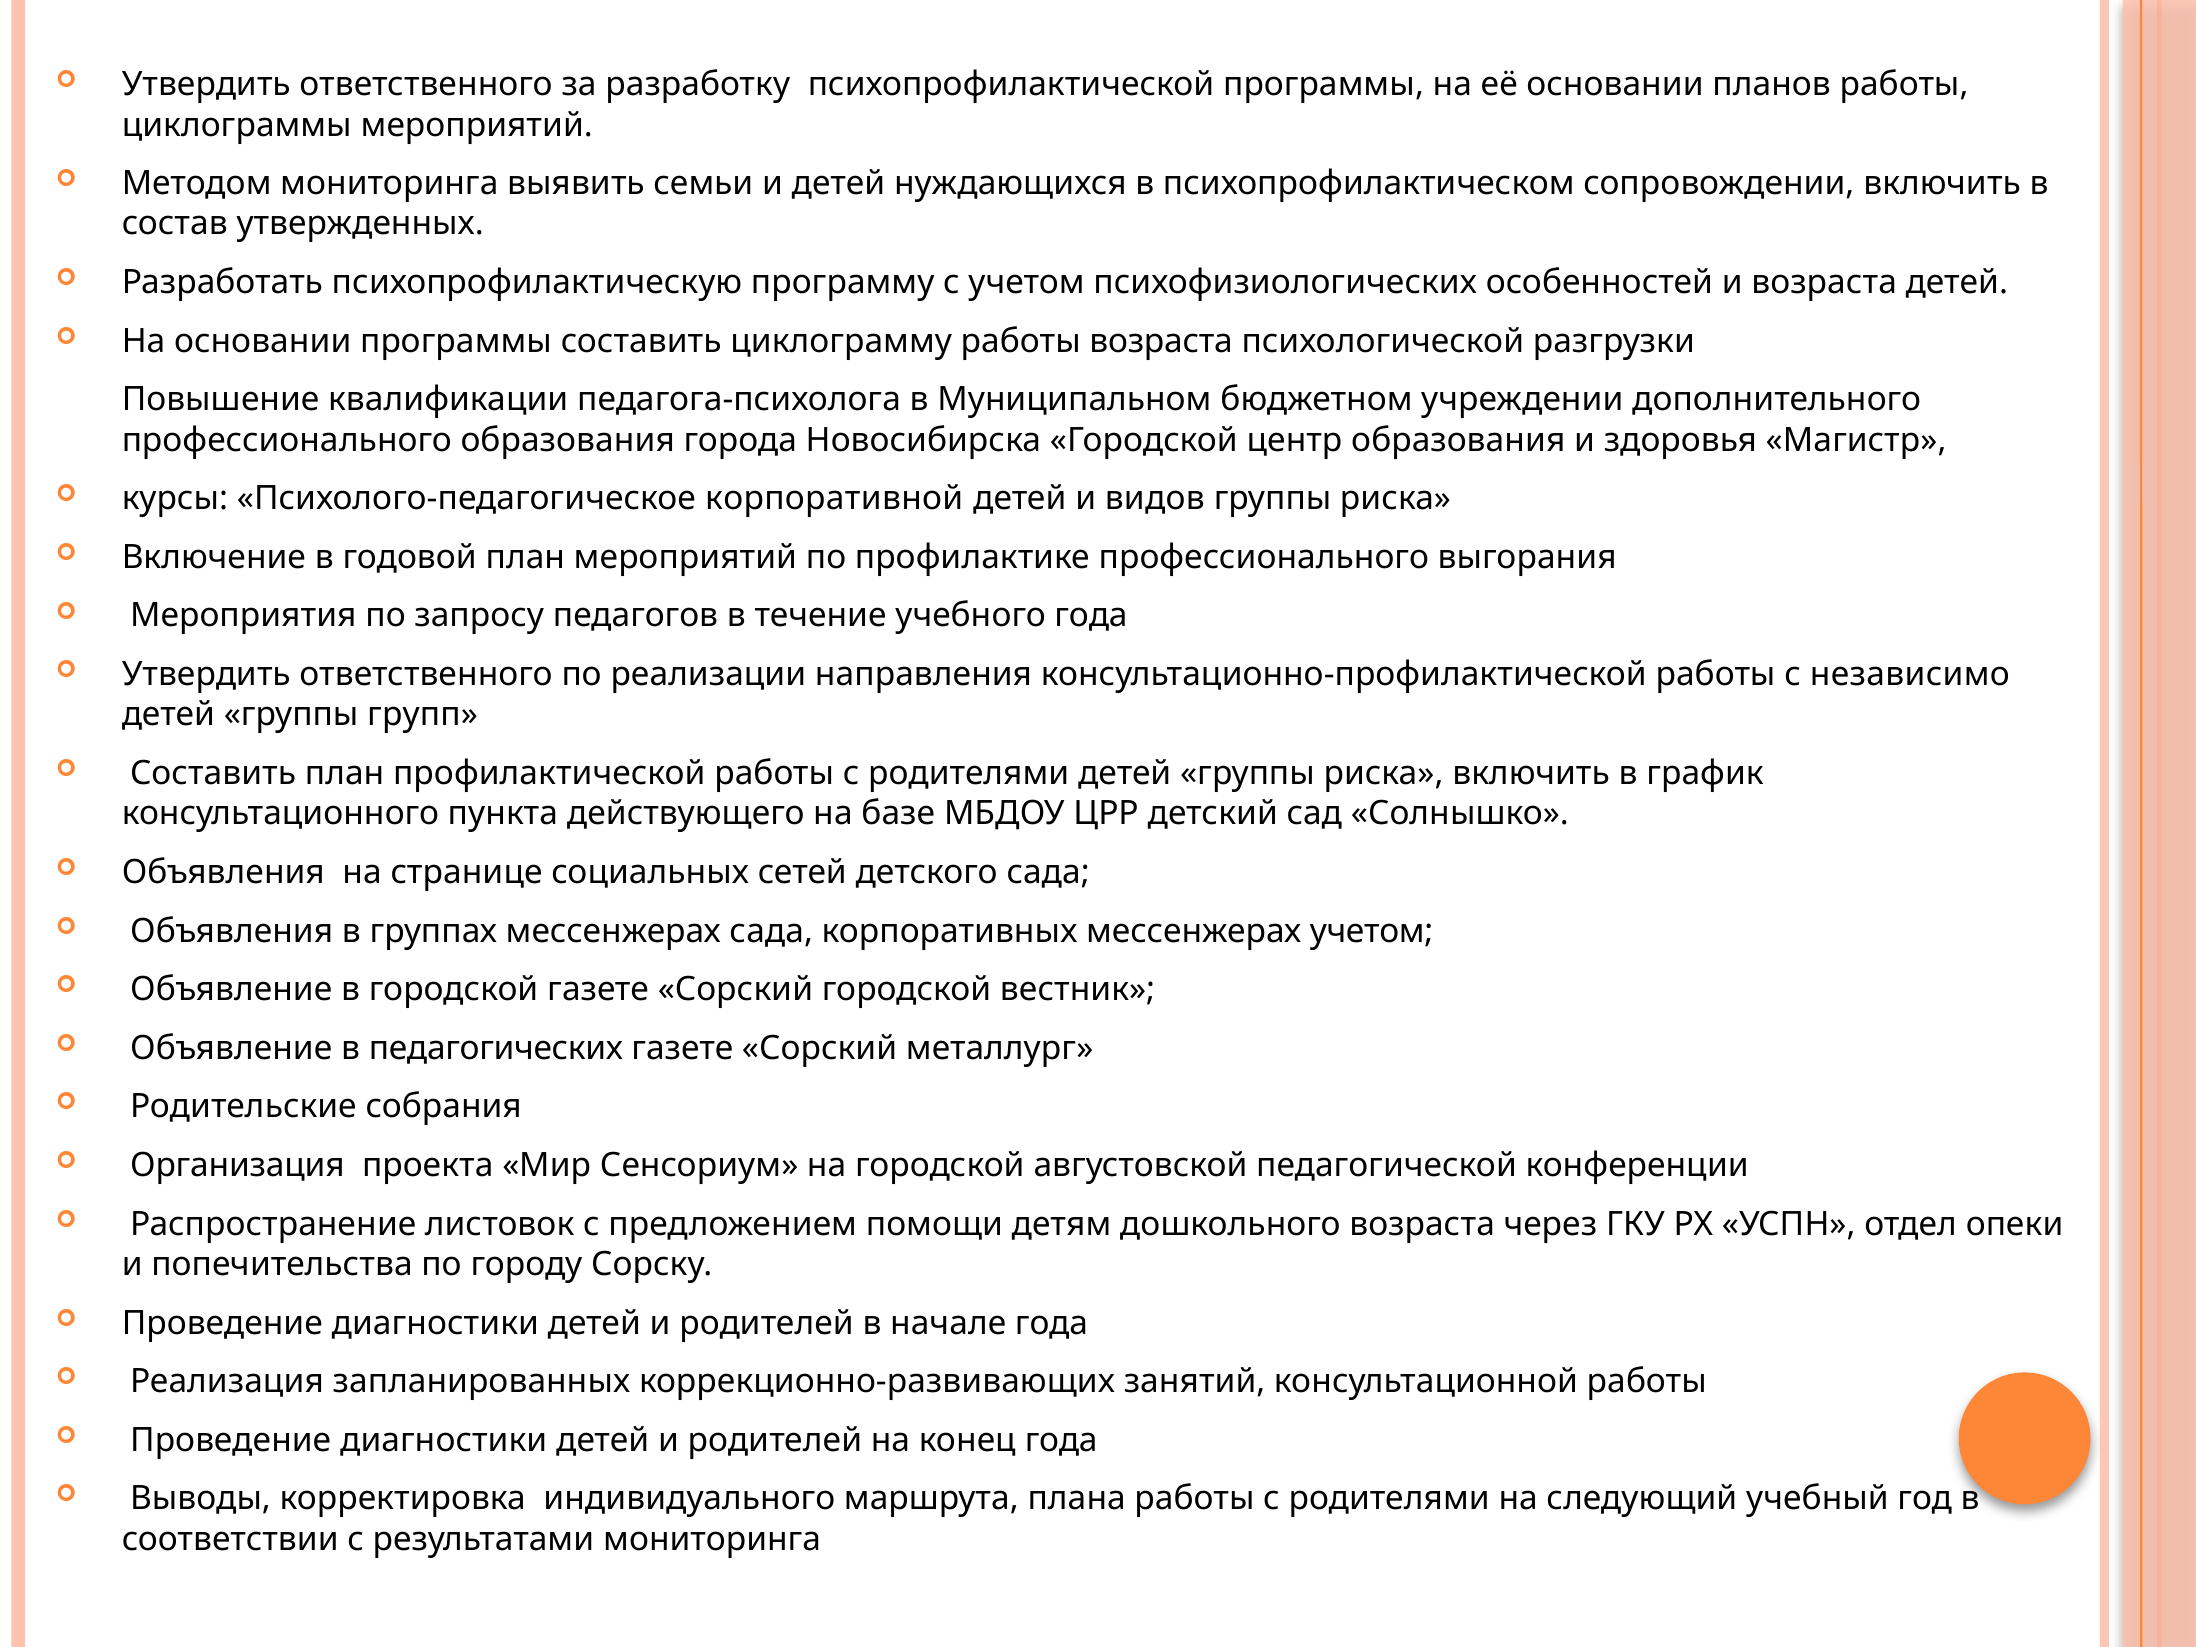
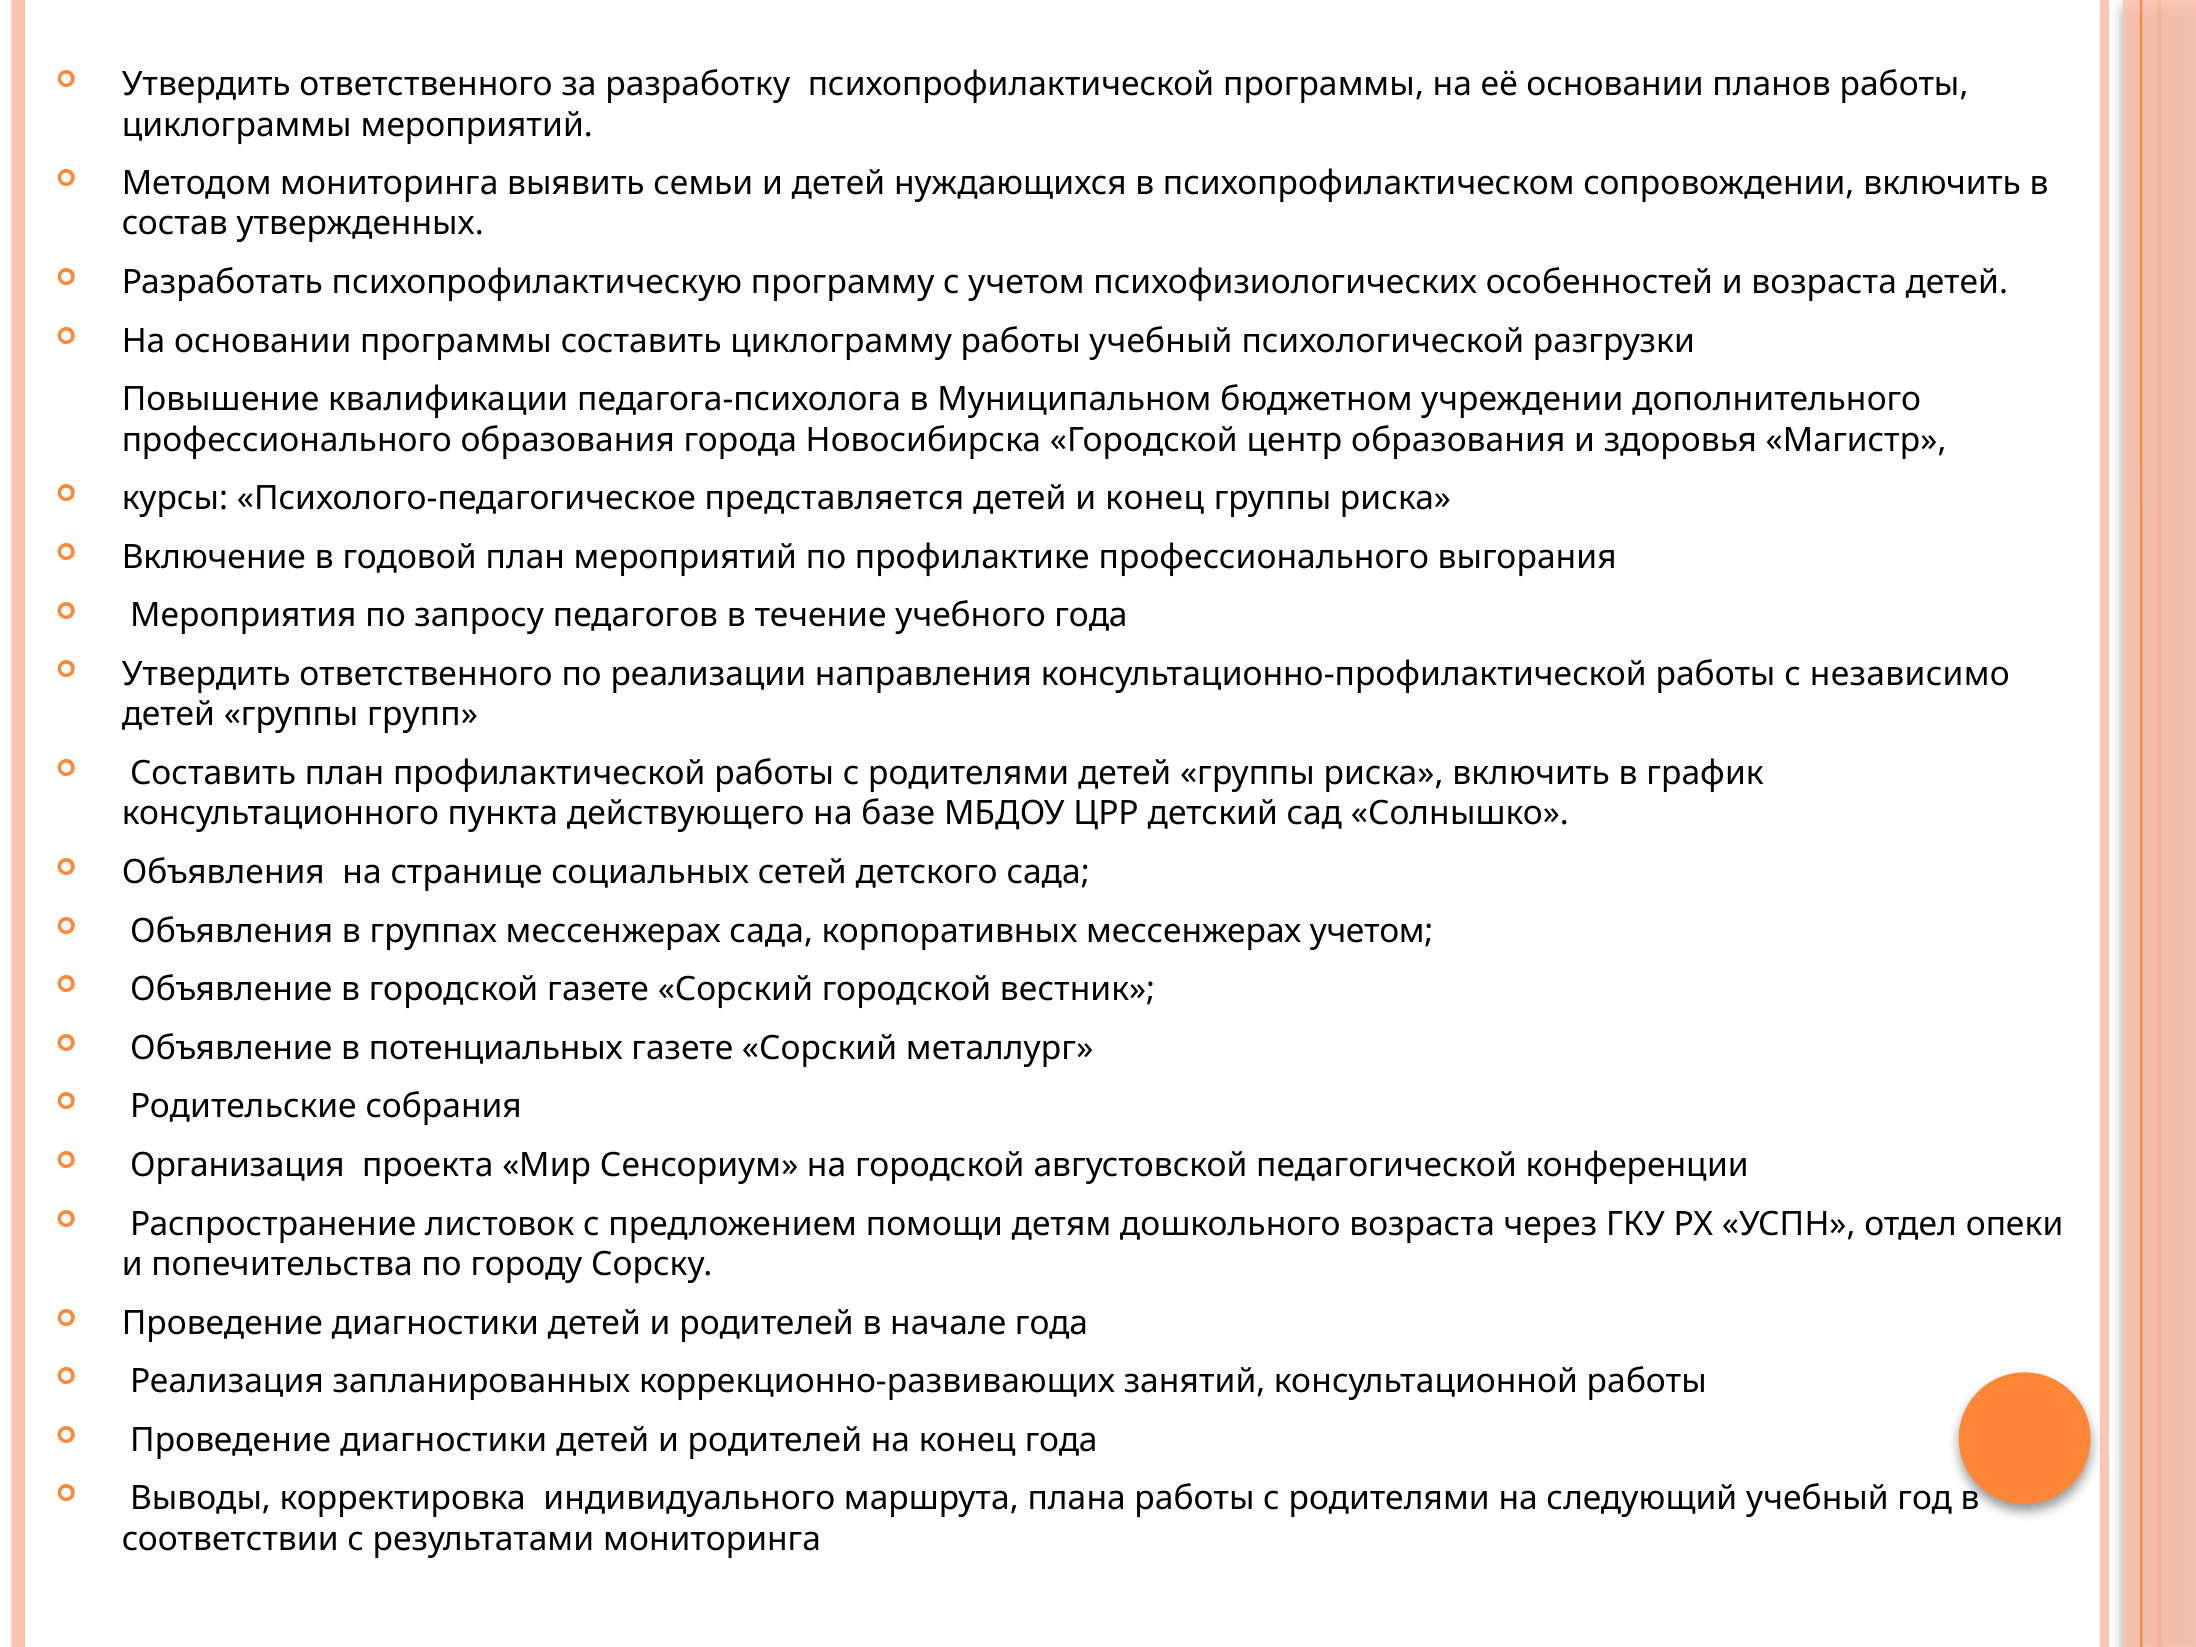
работы возраста: возраста -> учебный (1161, 341)
корпоративной: корпоративной -> представляется (834, 499)
и видов: видов -> конец (1155, 499)
педагогических: педагогических -> потенциальных (496, 1048)
